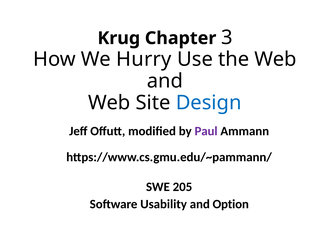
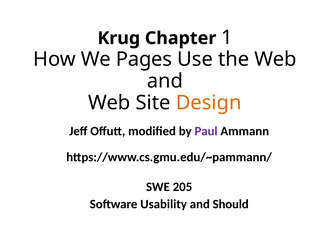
3: 3 -> 1 (227, 38)
Hurry: Hurry -> Pages (144, 59)
Design colour: blue -> orange (209, 103)
Option: Option -> Should (231, 204)
